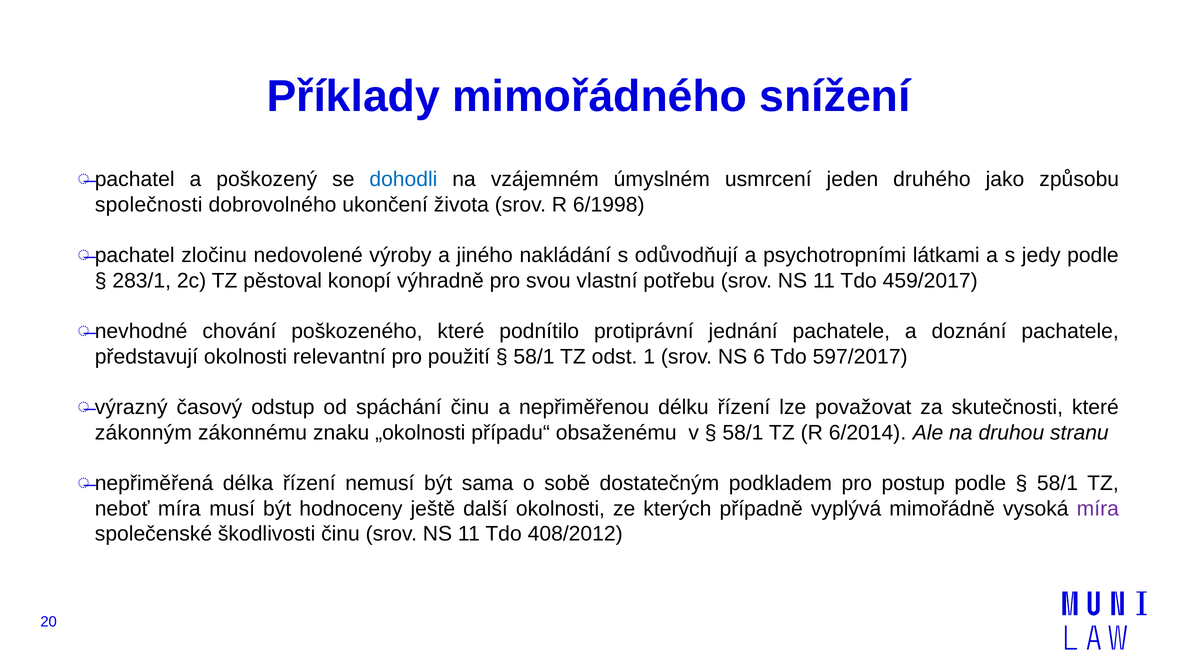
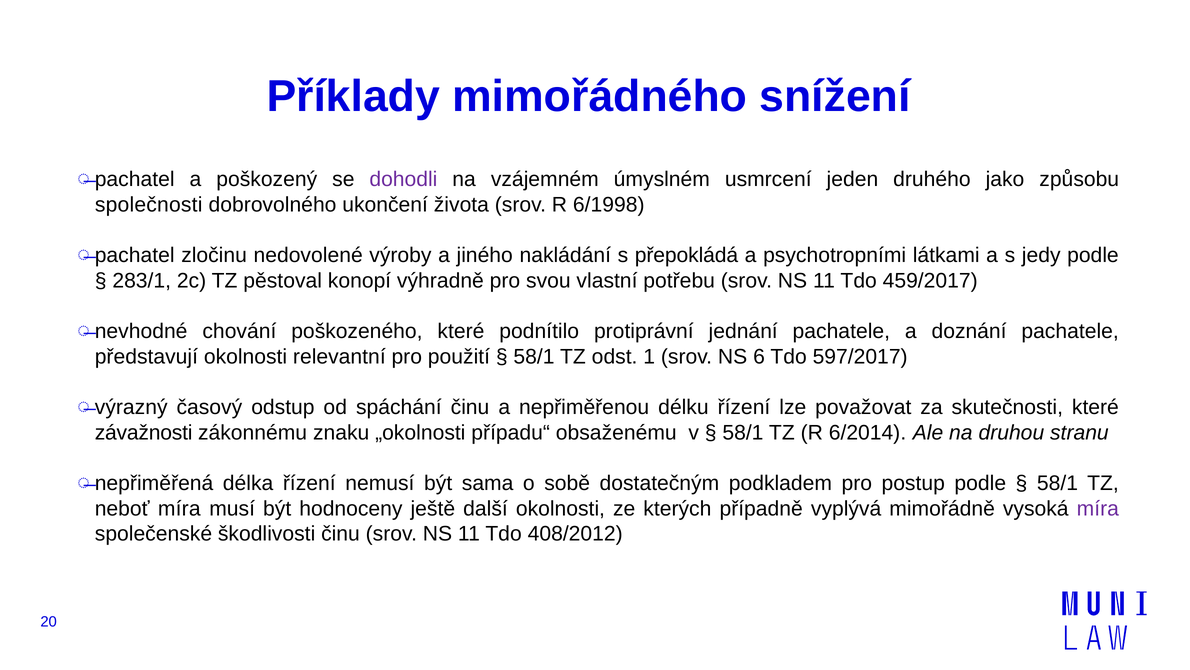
dohodli colour: blue -> purple (403, 179)
odůvodňují: odůvodňují -> přepokládá (687, 255)
zákonným: zákonným -> závažnosti (144, 432)
